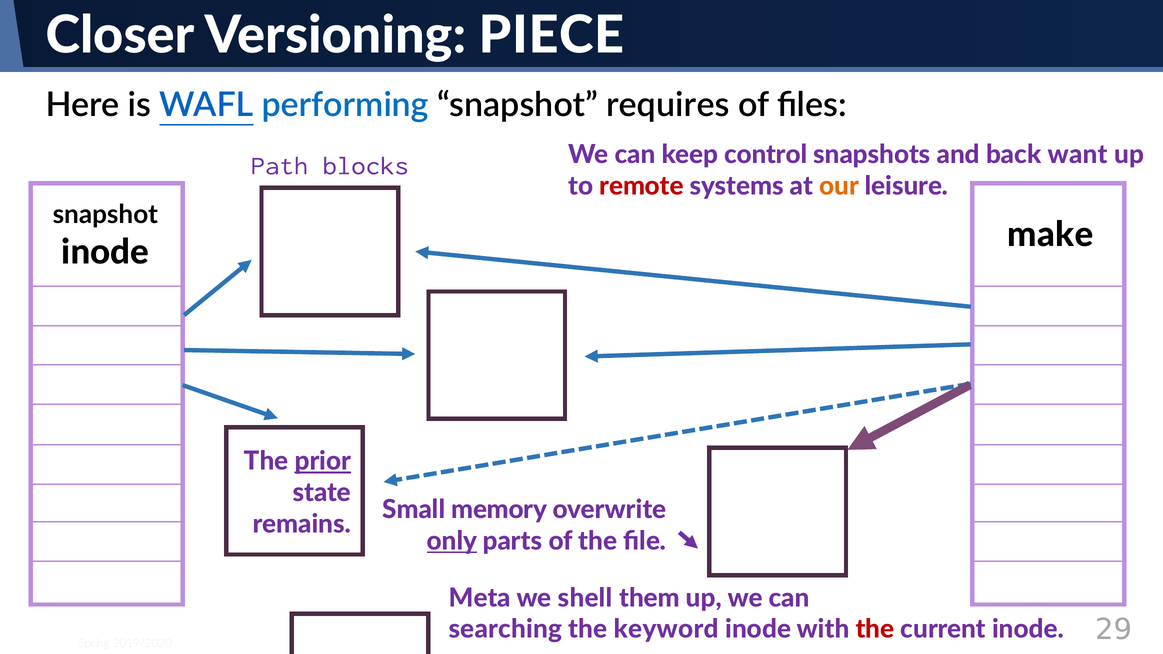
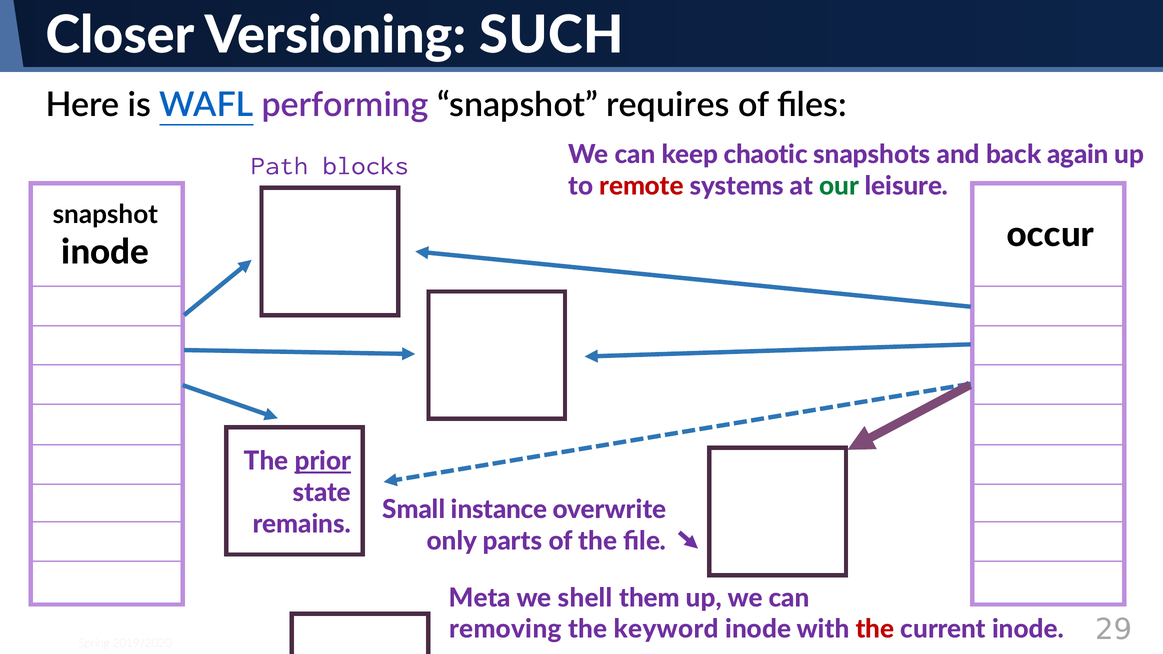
PIECE: PIECE -> SUCH (551, 35)
performing colour: blue -> purple (345, 105)
control: control -> chaotic (766, 155)
want: want -> again (1078, 155)
our colour: orange -> green (839, 186)
make: make -> occur (1050, 235)
memory: memory -> instance (499, 510)
only underline: present -> none (452, 541)
searching: searching -> removing (505, 629)
